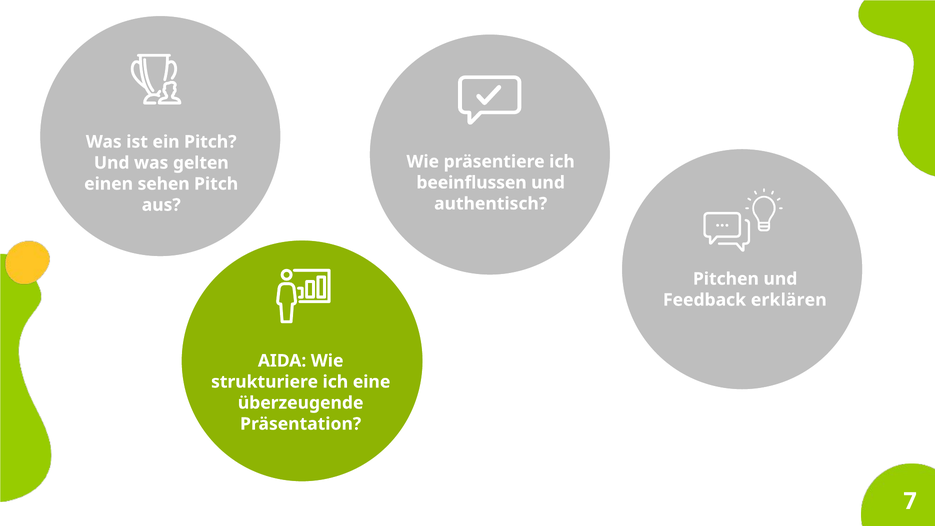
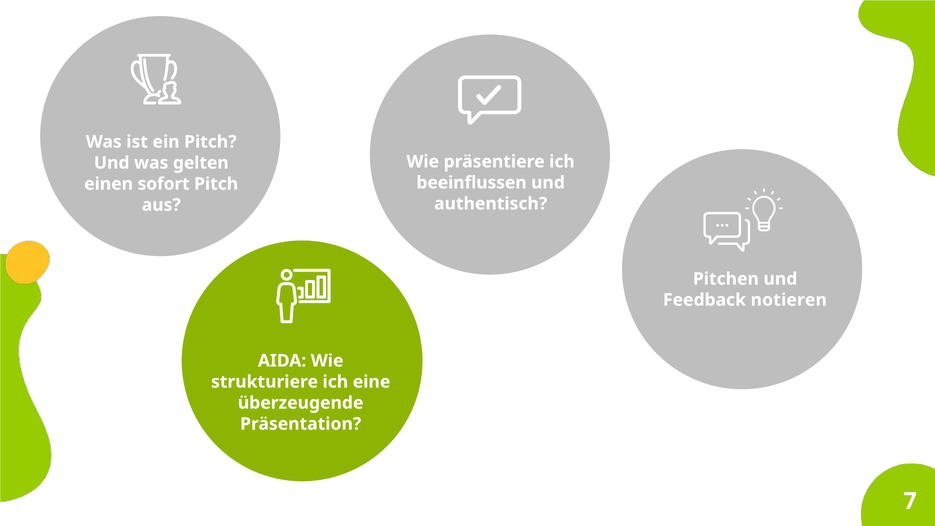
sehen: sehen -> sofort (164, 184)
erklären: erklären -> notieren (789, 300)
